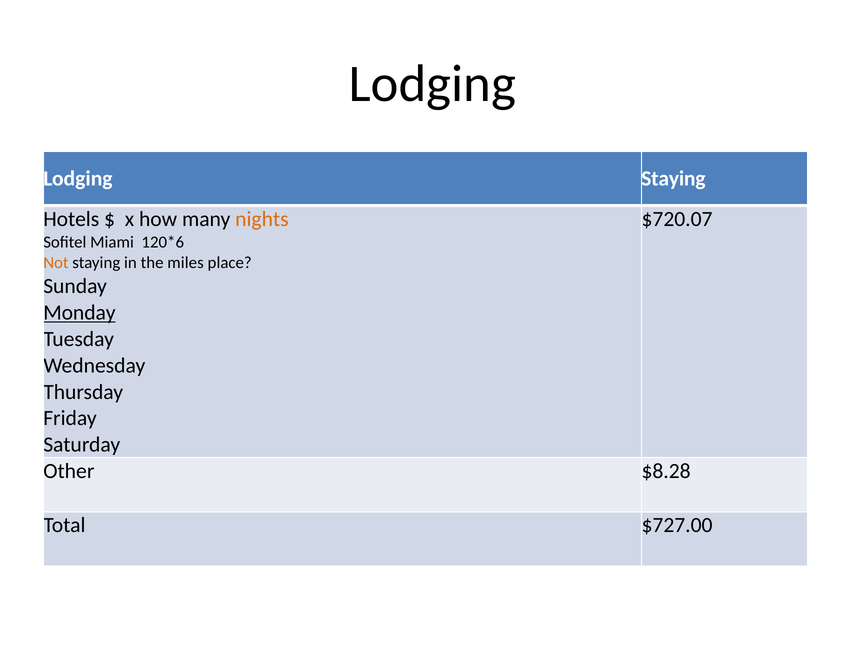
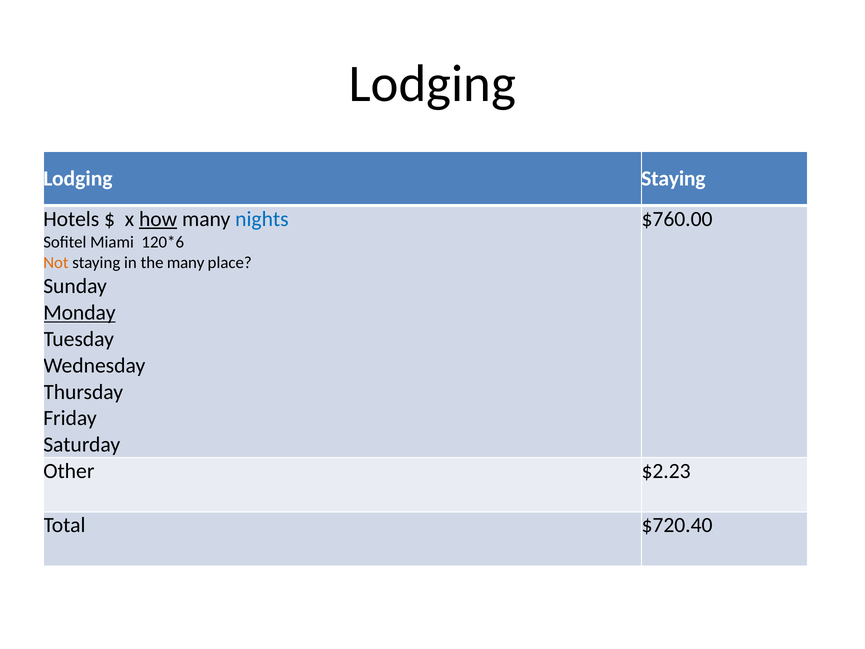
how underline: none -> present (158, 219)
nights colour: orange -> blue (262, 219)
$720.07: $720.07 -> $760.00 (677, 219)
the miles: miles -> many (186, 263)
$8.28: $8.28 -> $2.23 (666, 471)
$727.00: $727.00 -> $720.40 (677, 525)
